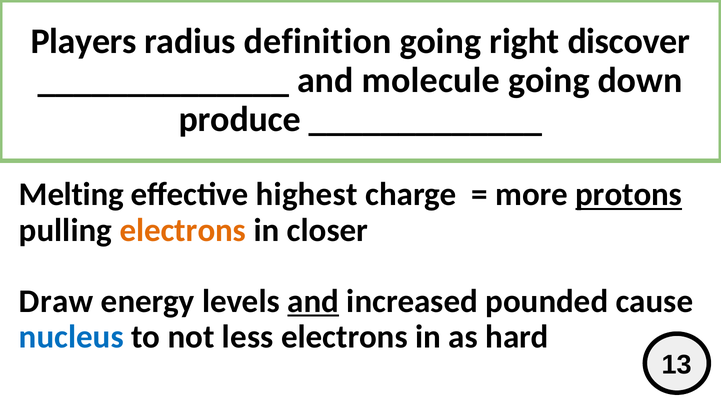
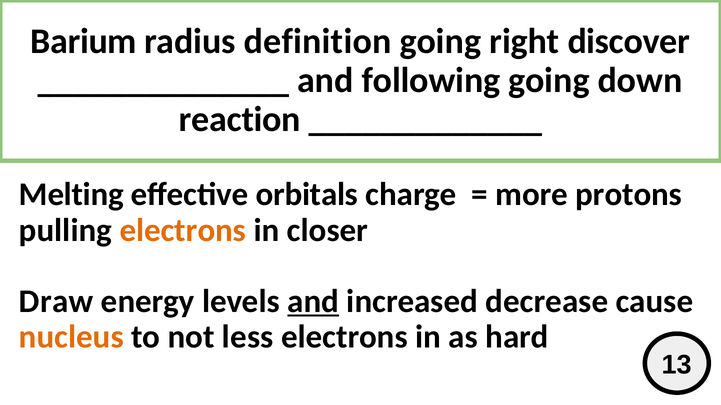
Players: Players -> Barium (84, 41)
molecule: molecule -> following (431, 80)
produce: produce -> reaction (240, 119)
highest: highest -> orbitals (307, 195)
protons underline: present -> none (629, 195)
pounded: pounded -> decrease (547, 302)
nucleus colour: blue -> orange (71, 338)
